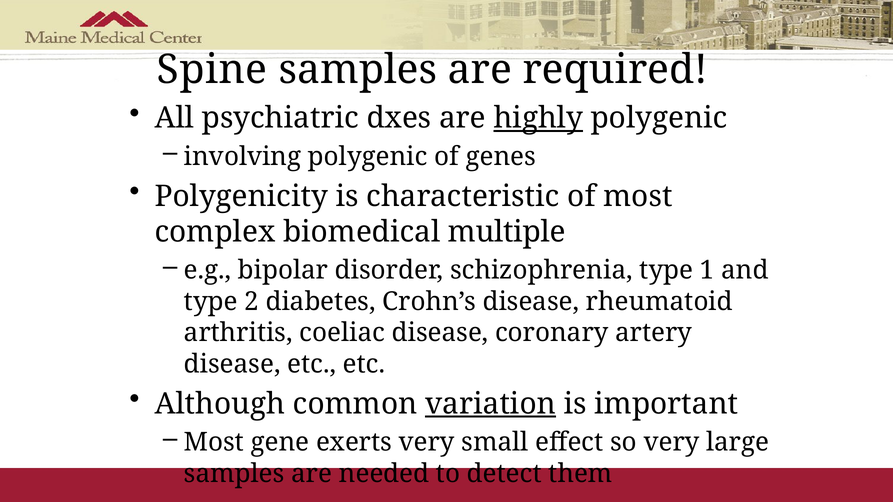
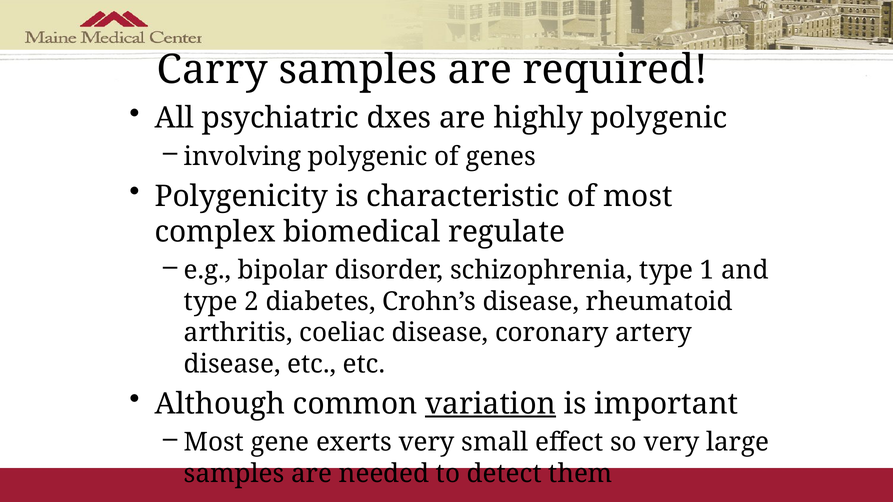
Spine: Spine -> Carry (212, 70)
highly underline: present -> none (538, 118)
multiple: multiple -> regulate (507, 232)
